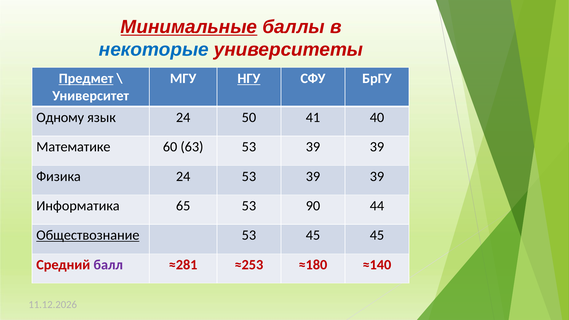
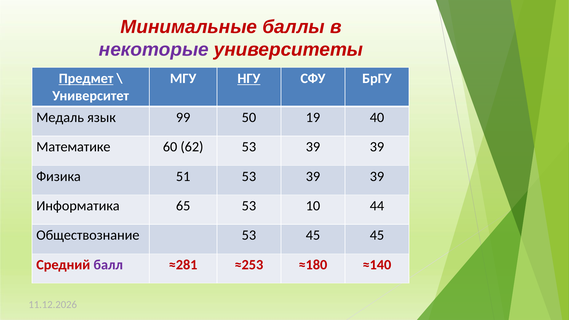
Минимальные underline: present -> none (189, 27)
некоторые colour: blue -> purple (154, 50)
Одному: Одному -> Медаль (60, 118)
язык 24: 24 -> 99 (183, 118)
41: 41 -> 19 (313, 118)
63: 63 -> 62 (192, 147)
Физика 24: 24 -> 51 (183, 176)
90: 90 -> 10 (313, 206)
Обществознание underline: present -> none (88, 235)
